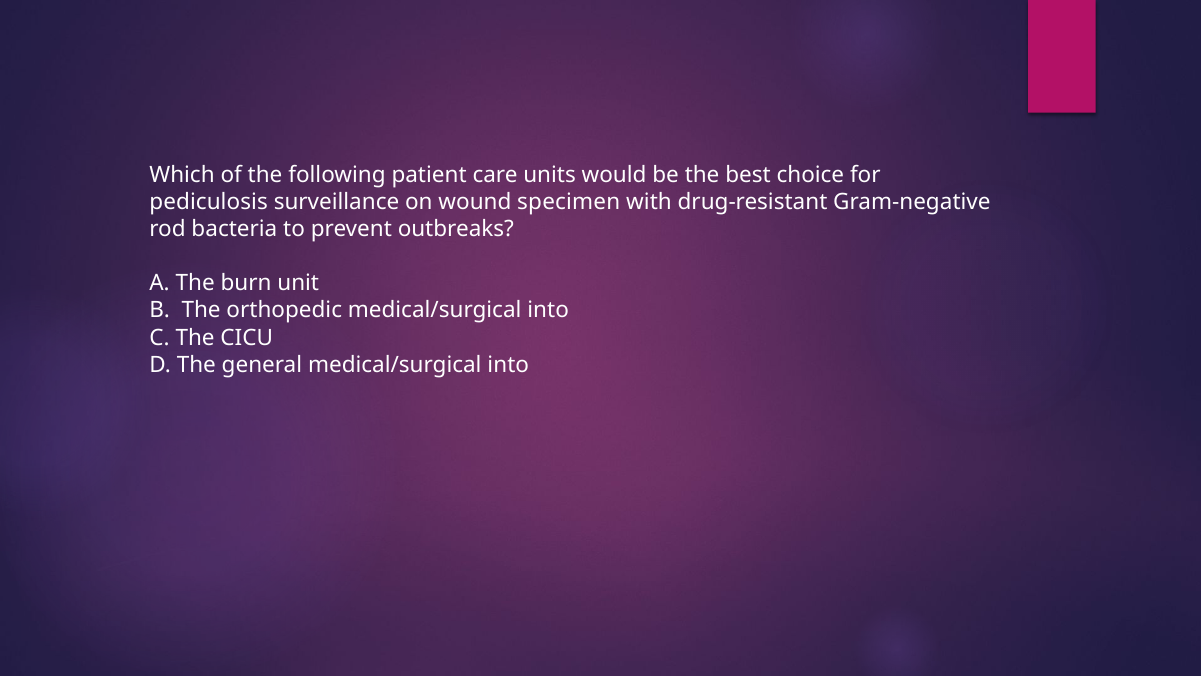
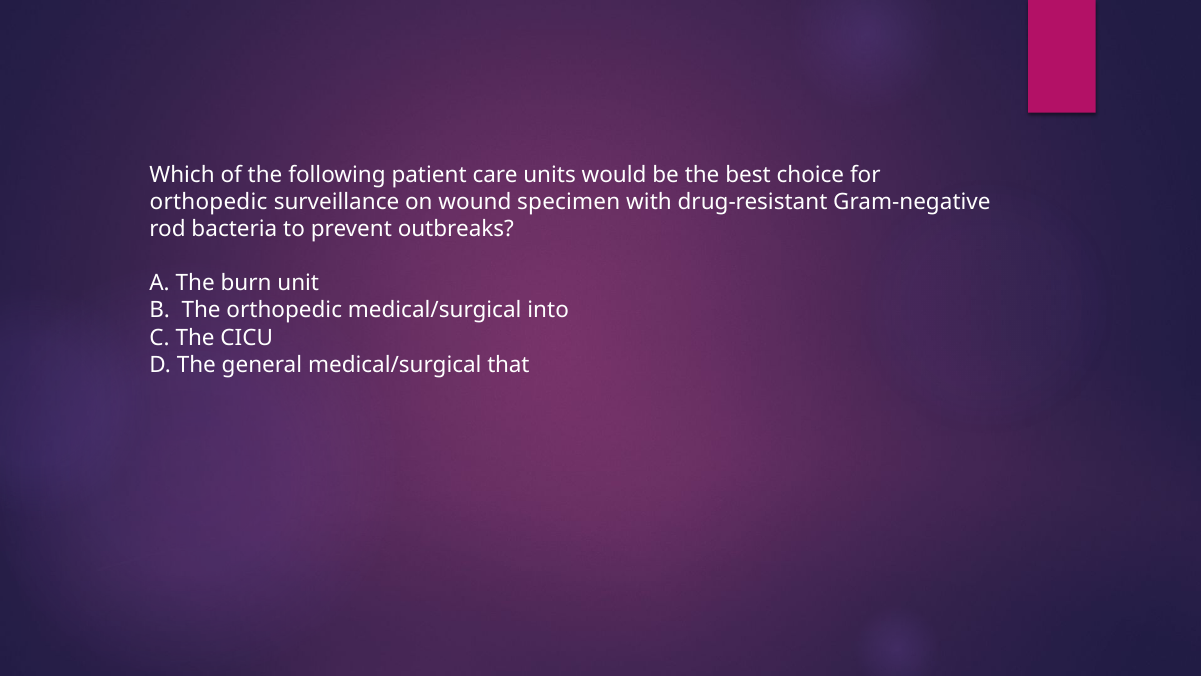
pediculosis: pediculosis -> orthopedic (209, 202)
general medical/surgical into: into -> that (508, 364)
